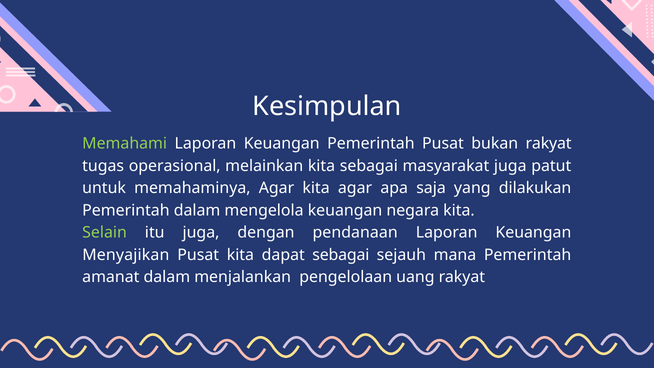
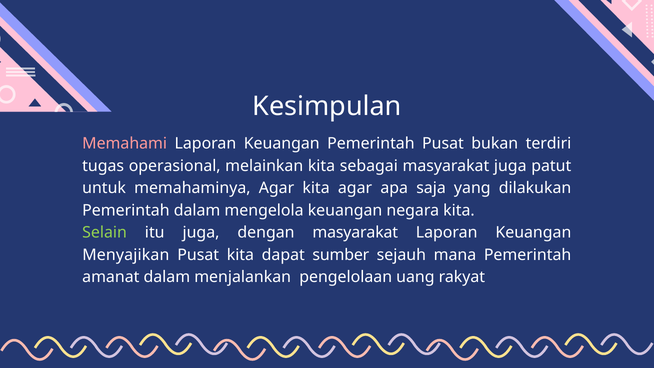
Memahami colour: light green -> pink (125, 144)
bukan rakyat: rakyat -> terdiri (549, 144)
dengan pendanaan: pendanaan -> masyarakat (355, 233)
dapat sebagai: sebagai -> sumber (341, 255)
